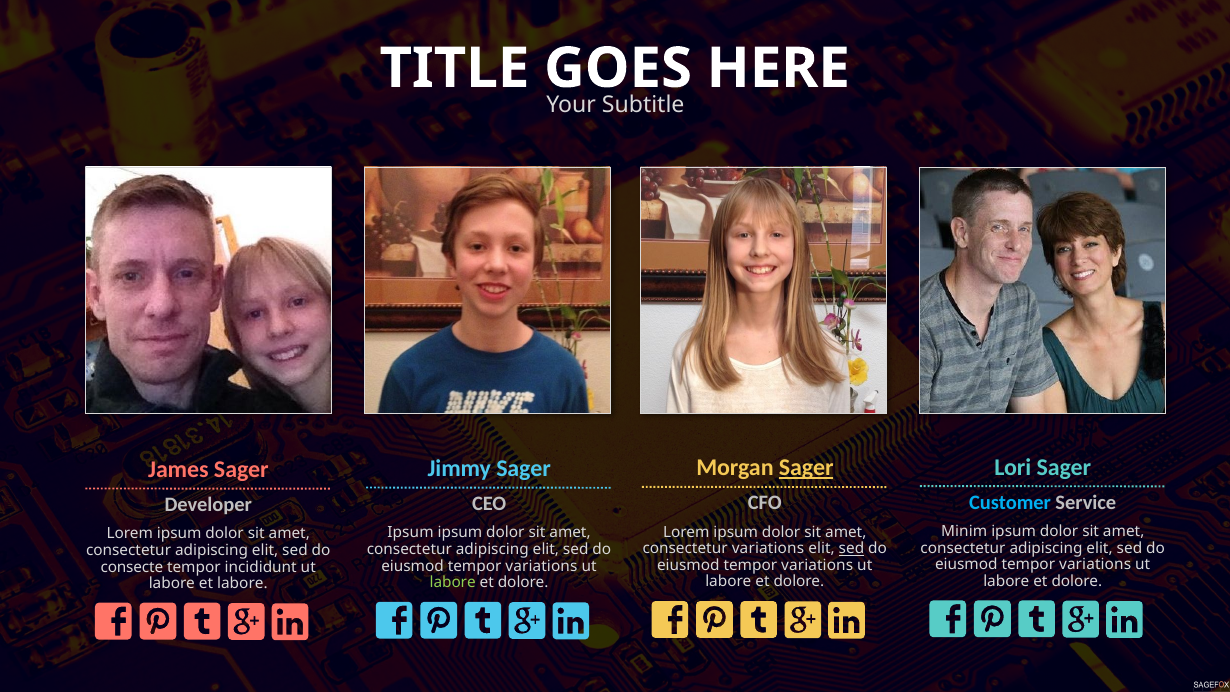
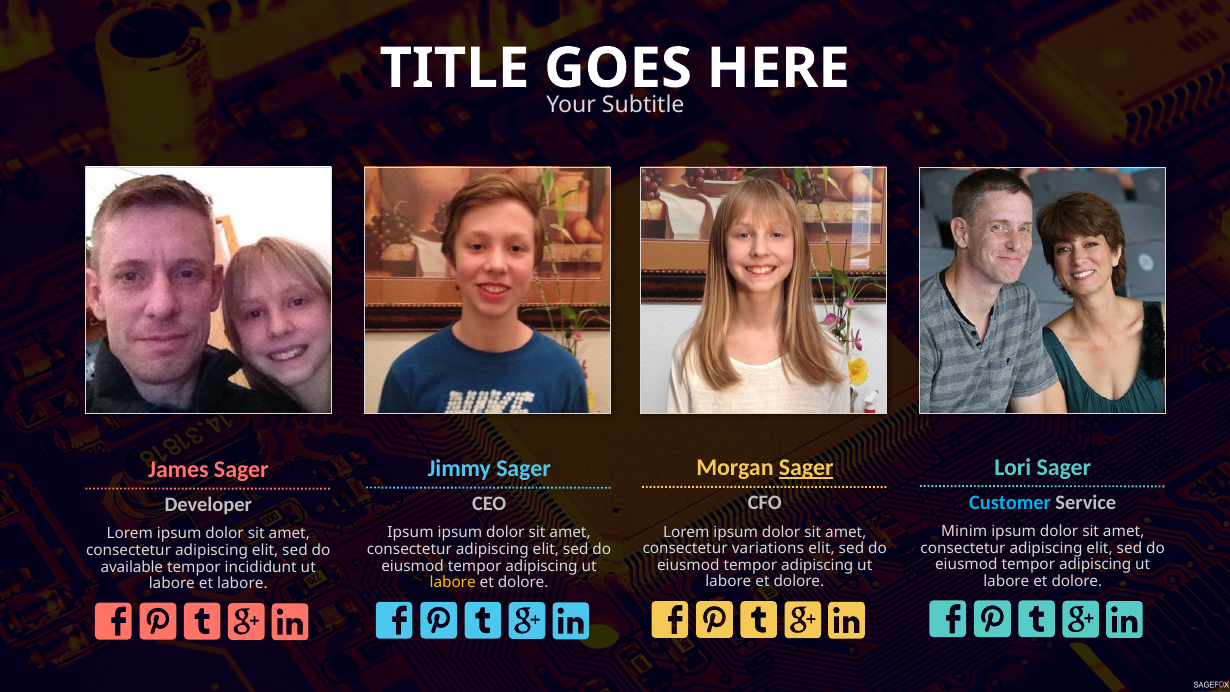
sed underline: present -> none (851, 549)
variations: variations -> adipiscing (1095, 564)
variations: variations -> adipiscing (817, 565)
variations: variations -> adipiscing (542, 566)
consecte: consecte -> available (132, 567)
labore colour: light green -> yellow (453, 582)
